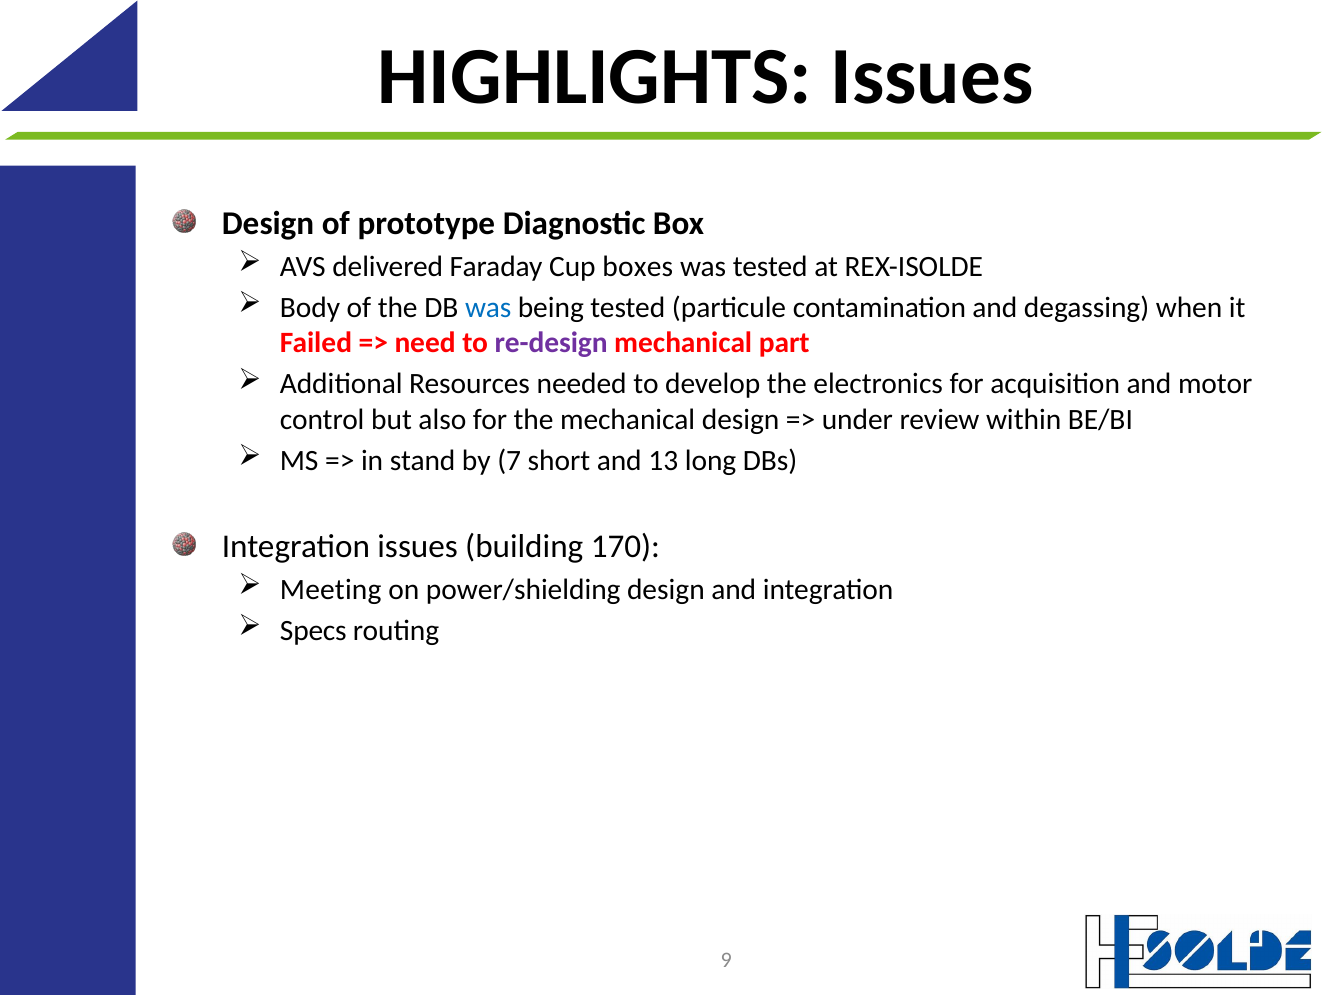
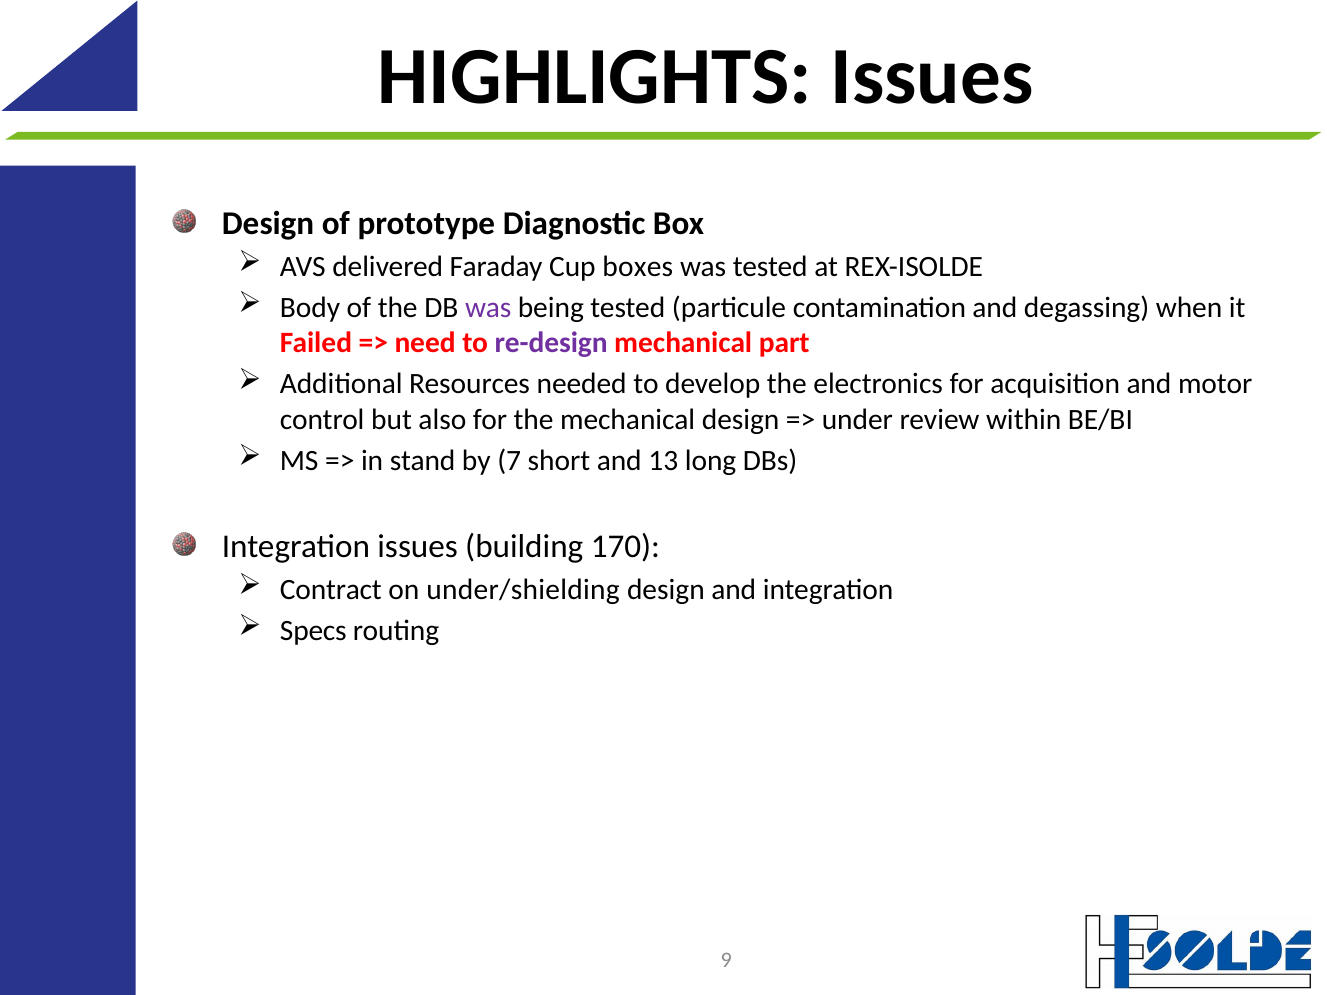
was colour: blue -> purple (488, 308)
Meeting: Meeting -> Contract (331, 590)
power/shielding: power/shielding -> under/shielding (523, 590)
